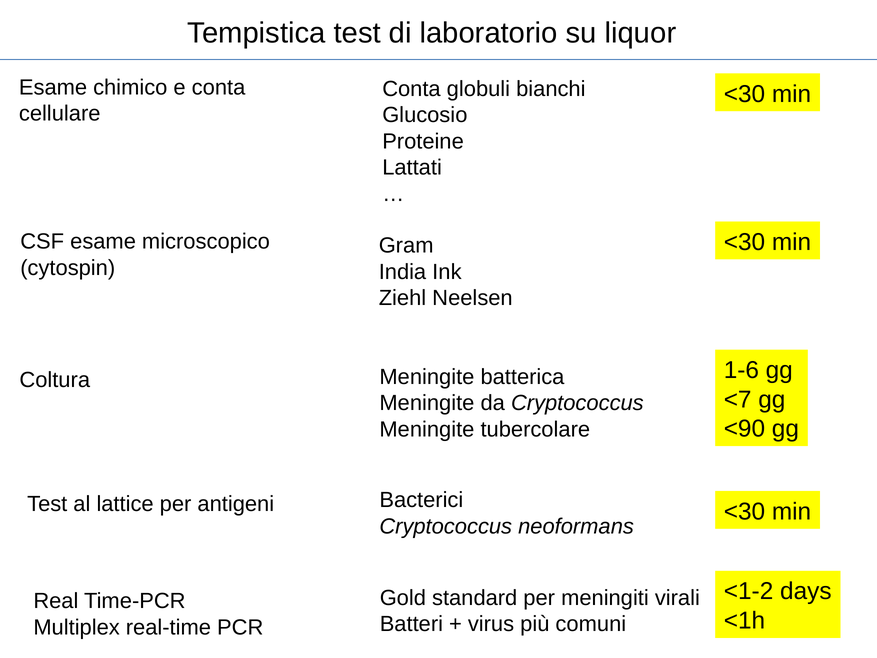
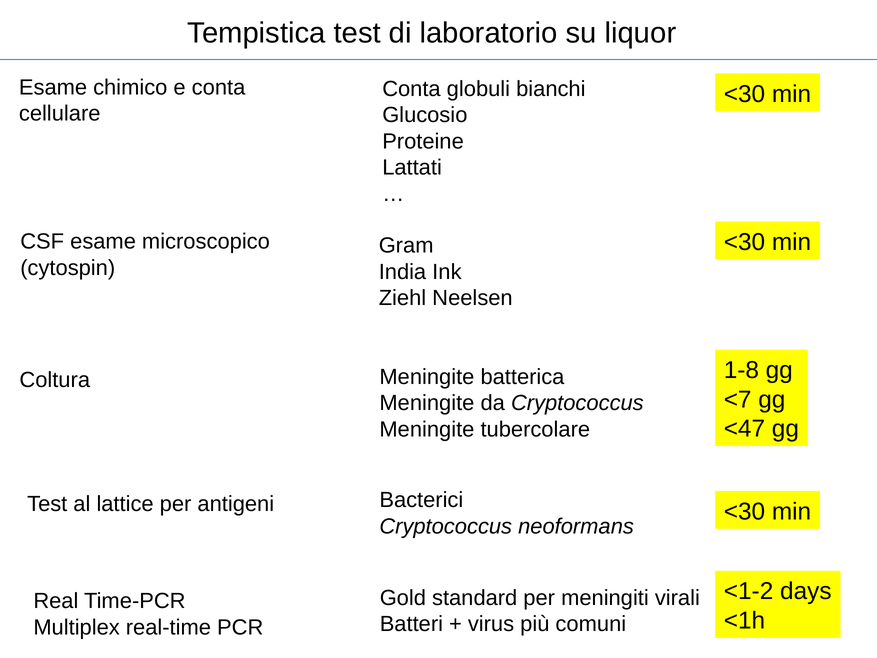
1-6: 1-6 -> 1-8 (741, 370)
<90: <90 -> <47 (744, 429)
